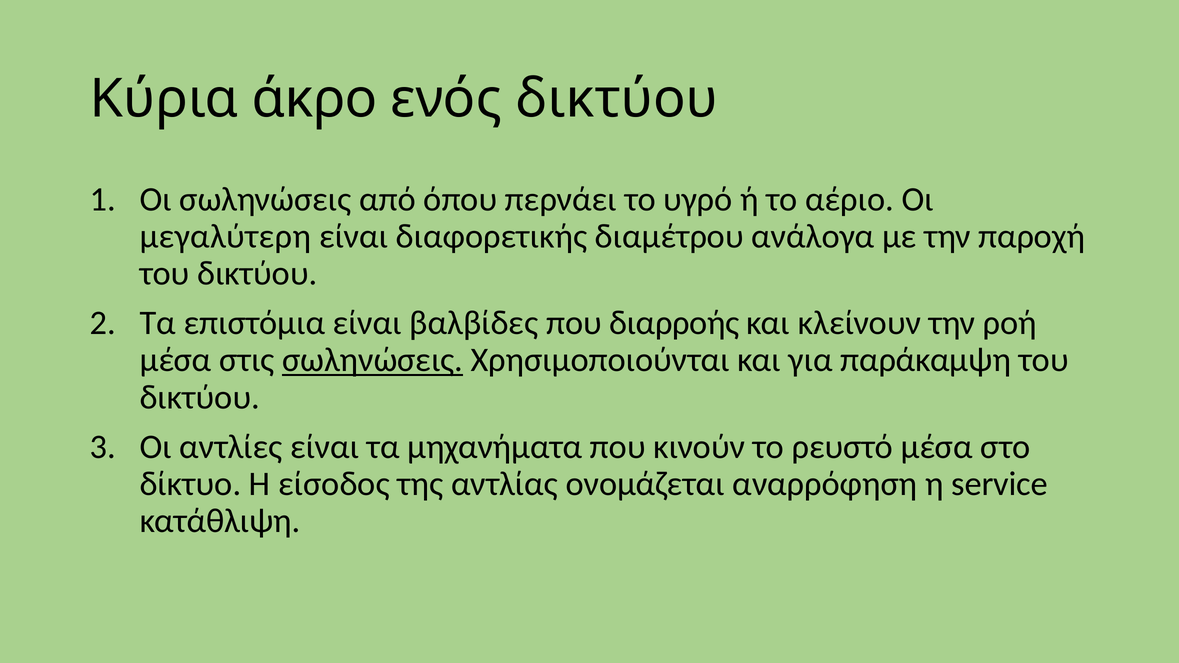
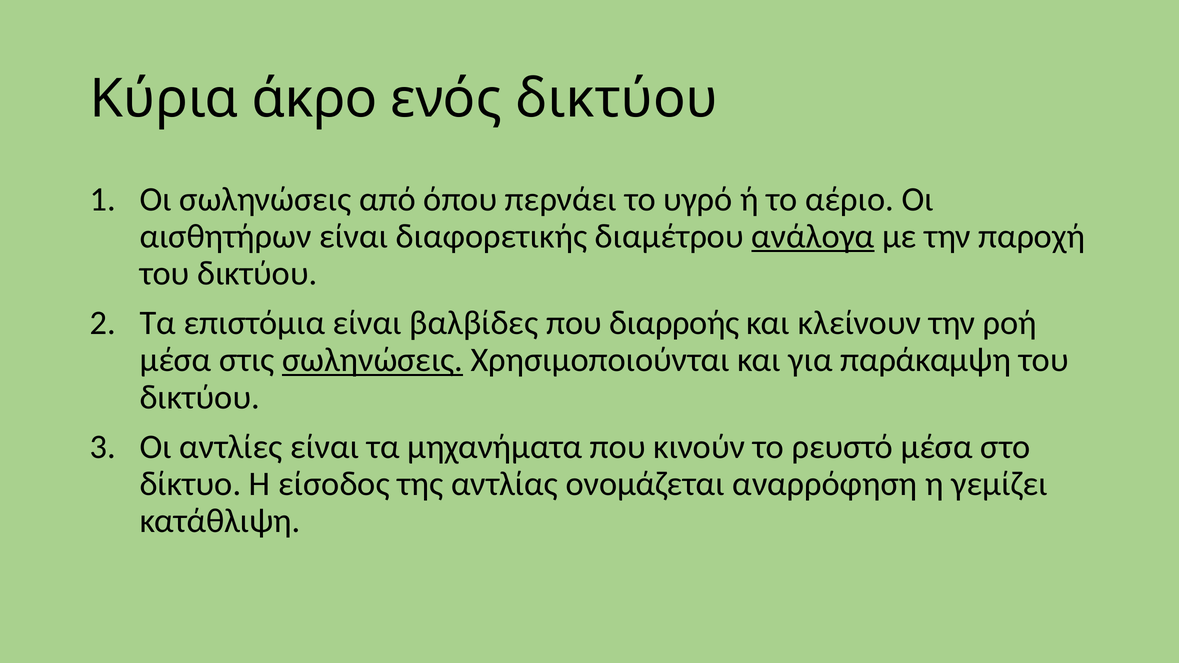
μεγαλύτερη: μεγαλύτερη -> αισθητήρων (226, 236)
ανάλογα underline: none -> present (813, 236)
service: service -> γεμίζει (1000, 484)
